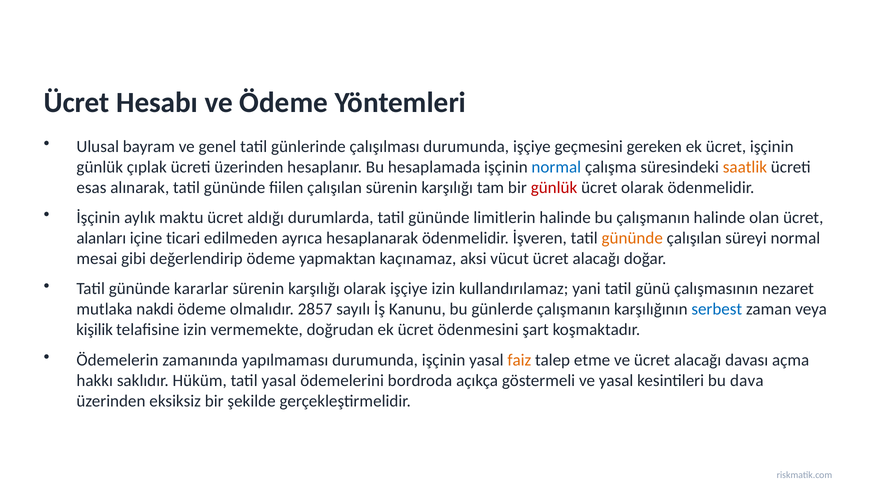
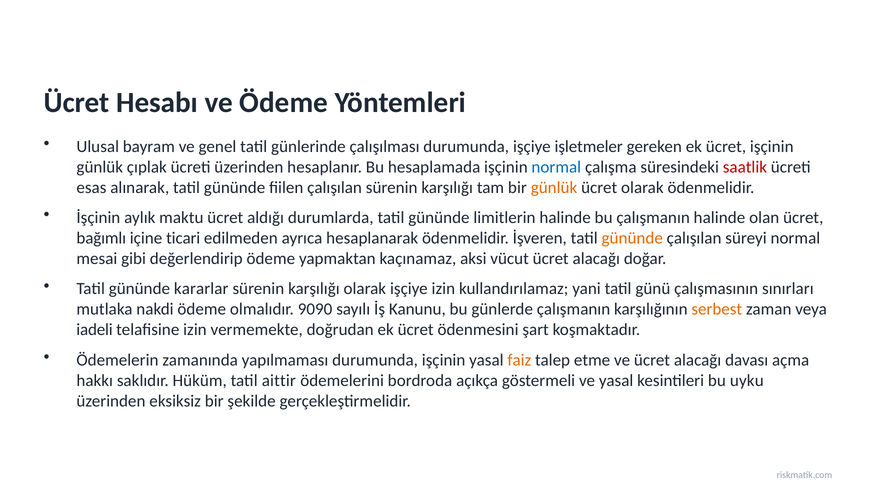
geçmesini: geçmesini -> işletmeler (589, 146)
saatlik colour: orange -> red (745, 167)
günlük colour: red -> orange (554, 187)
alanları: alanları -> bağımlı (101, 238)
nezaret: nezaret -> sınırları (788, 289)
2857: 2857 -> 9090 (315, 309)
serbest colour: blue -> orange (717, 309)
kişilik: kişilik -> iadeli (95, 330)
tatil yasal: yasal -> aittir (279, 380)
dava: dava -> uyku (747, 380)
